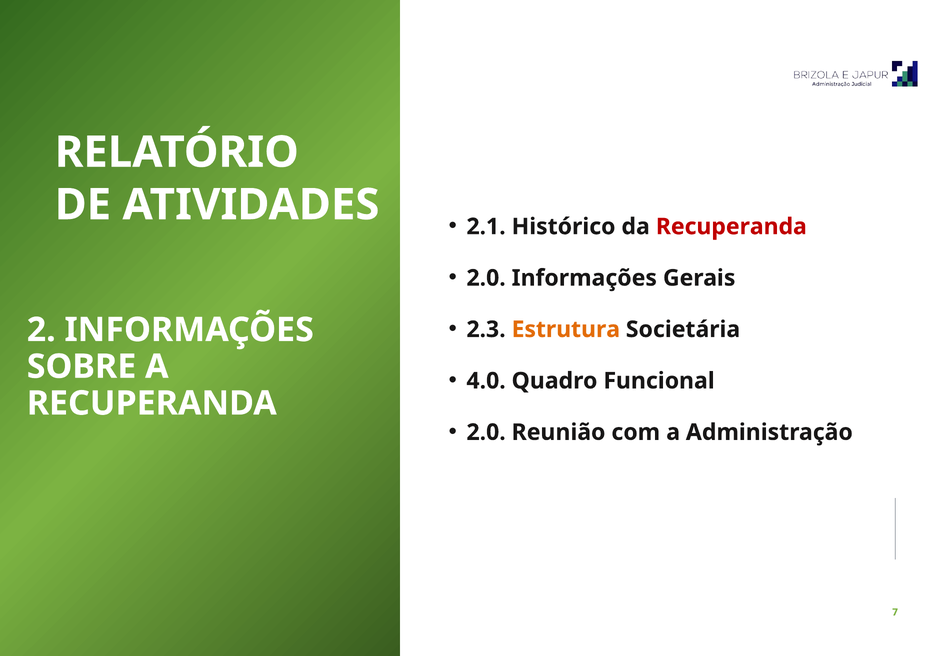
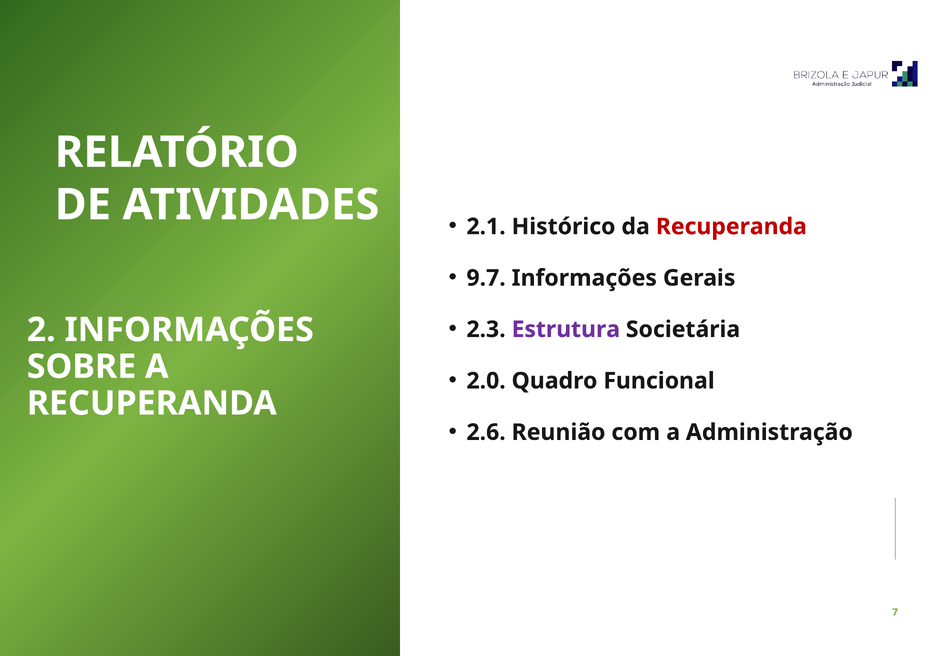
2.0: 2.0 -> 9.7 (486, 278)
Estrutura colour: orange -> purple (566, 330)
4.0: 4.0 -> 2.0 (486, 381)
2.0: 2.0 -> 2.6 (486, 432)
